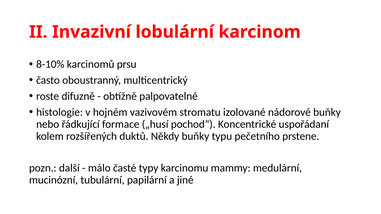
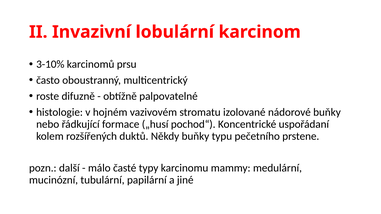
8-10%: 8-10% -> 3-10% (50, 64)
